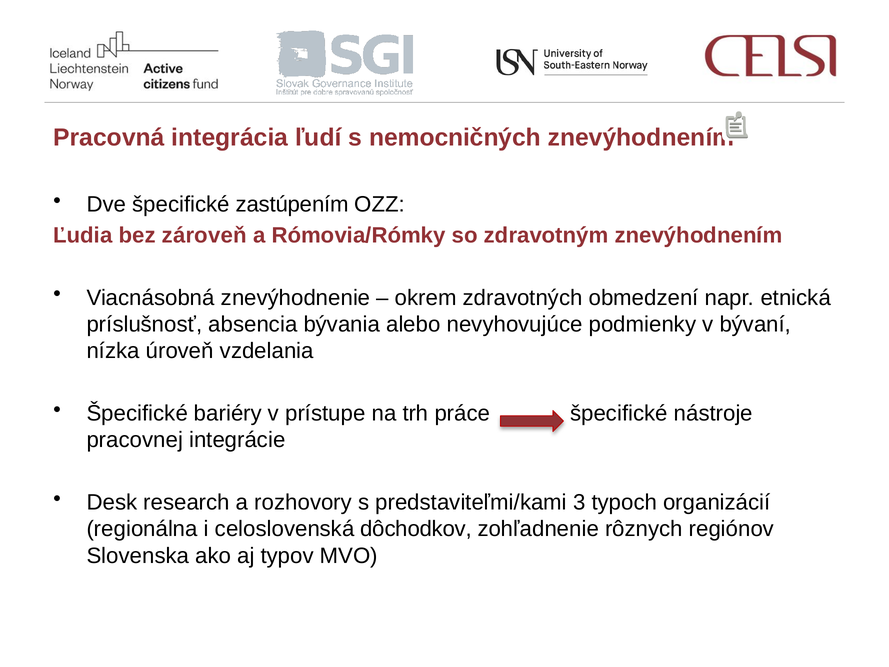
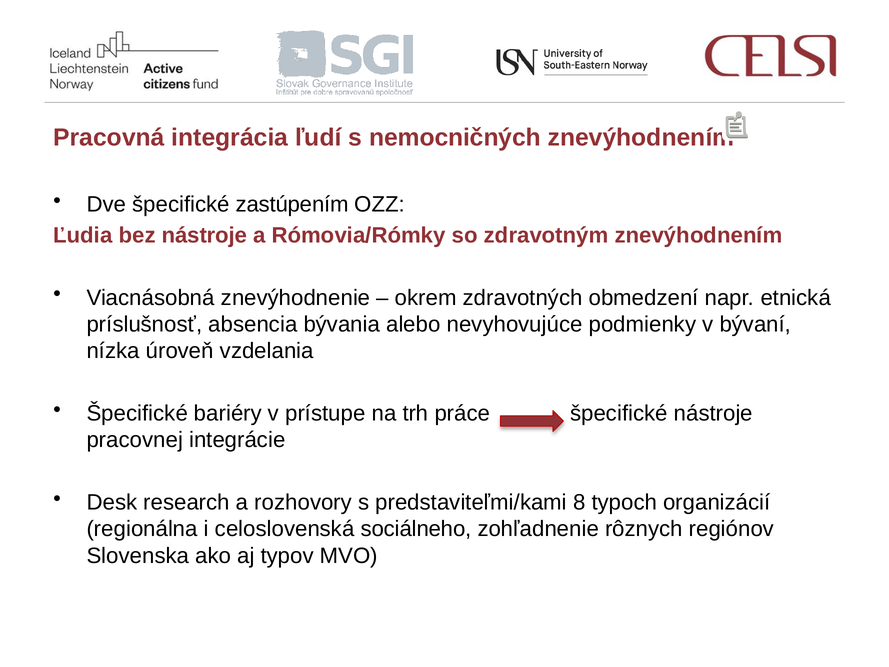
bez zároveň: zároveň -> nástroje (204, 235)
3: 3 -> 8 (579, 502)
dôchodkov: dôchodkov -> sociálneho (416, 529)
